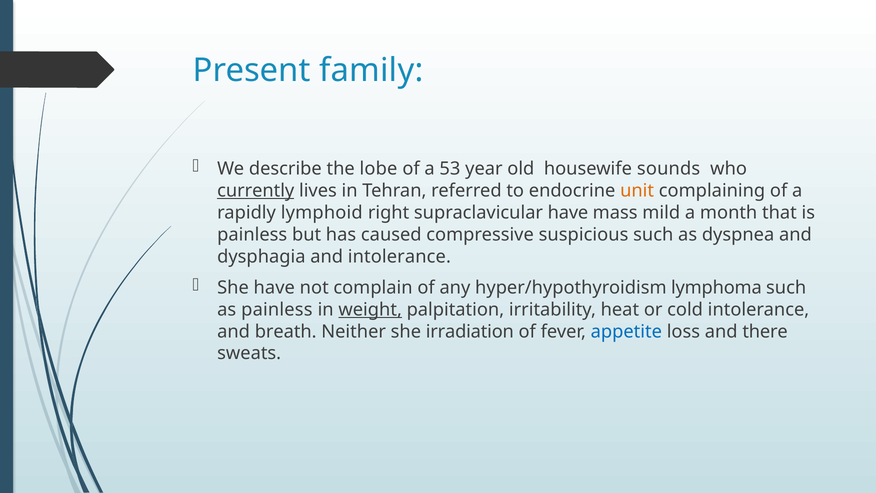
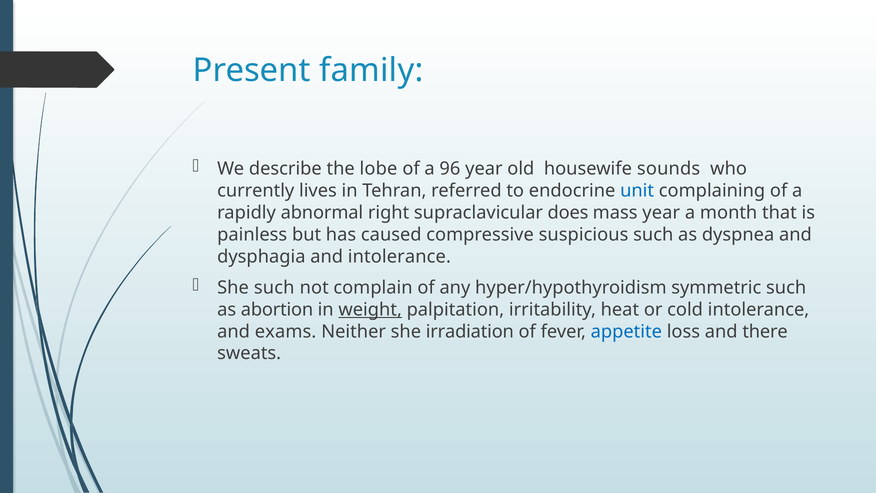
53: 53 -> 96 (450, 169)
currently underline: present -> none (256, 191)
unit colour: orange -> blue (637, 191)
lymphoid: lymphoid -> abnormal (322, 213)
supraclavicular have: have -> does (568, 213)
mass mild: mild -> year (661, 213)
She have: have -> such (274, 288)
lymphoma: lymphoma -> symmetric (716, 288)
as painless: painless -> abortion (277, 309)
breath: breath -> exams (286, 331)
